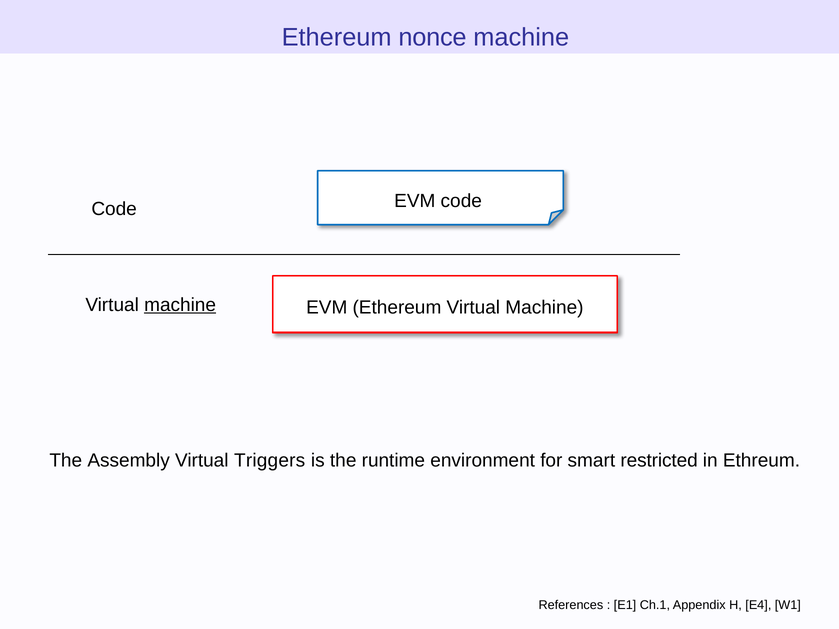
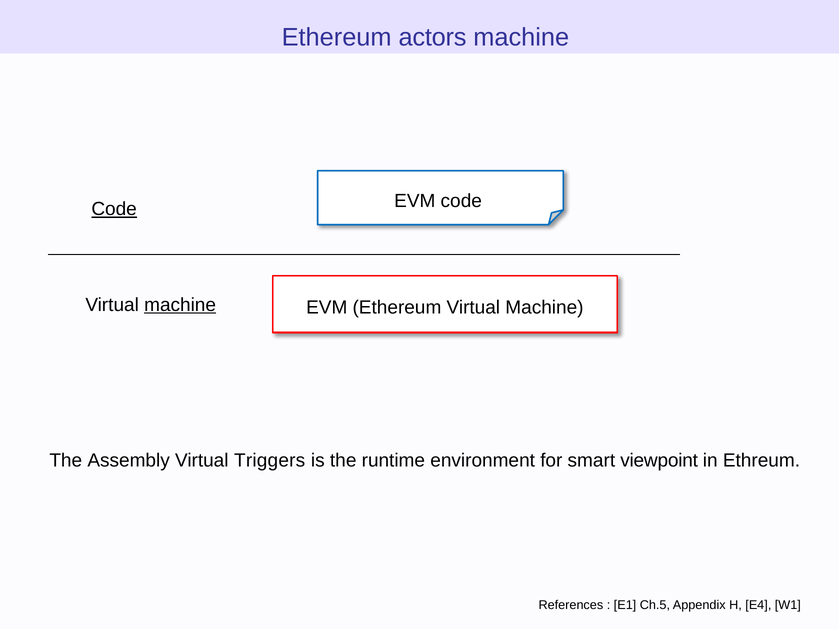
nonce: nonce -> actors (433, 37)
Code underline: none -> present (114, 209)
restricted: restricted -> viewpoint (659, 461)
Ch.1: Ch.1 -> Ch.5 (655, 605)
